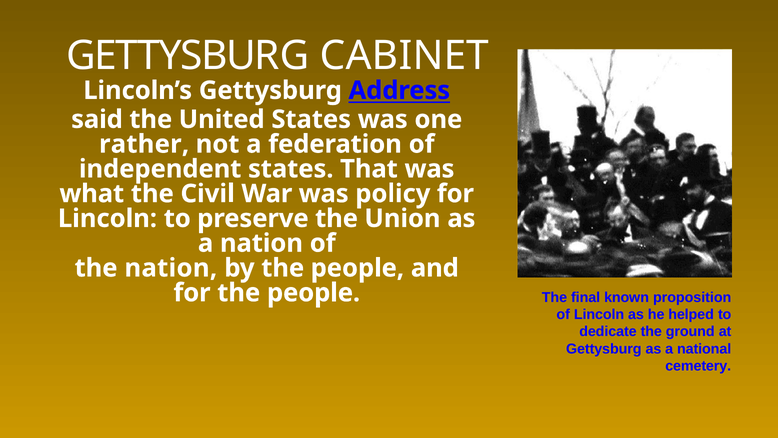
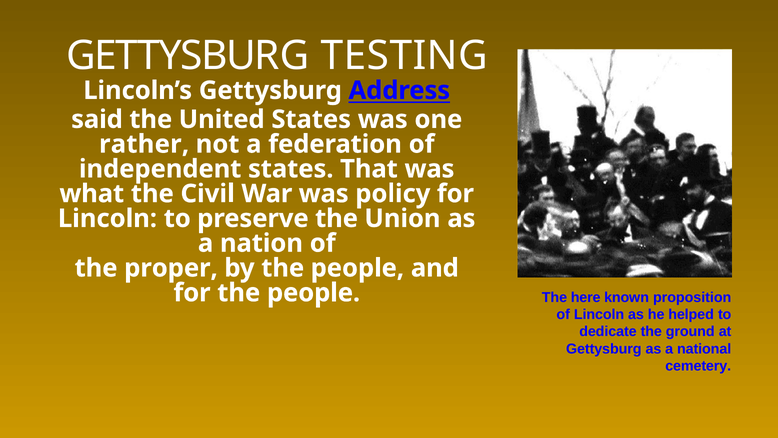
CABINET: CABINET -> TESTING (404, 56)
the nation: nation -> proper (171, 268)
final: final -> here (586, 297)
